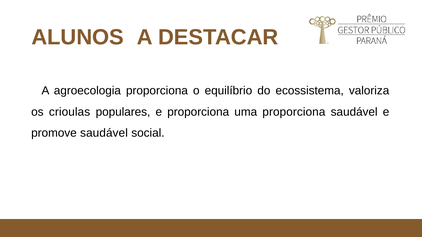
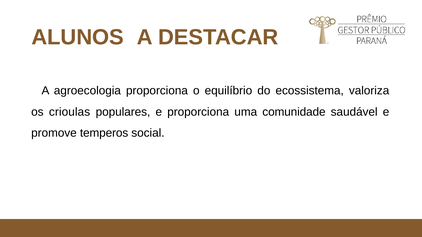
uma proporciona: proporciona -> comunidade (294, 112)
promove saudável: saudável -> temperos (104, 133)
